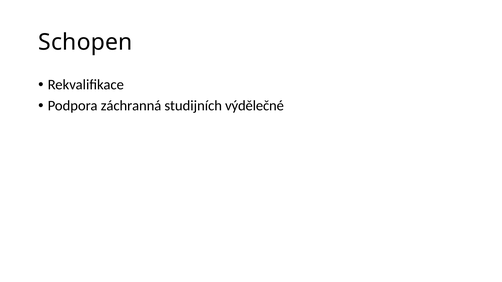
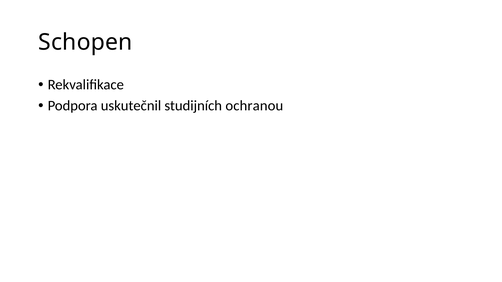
záchranná: záchranná -> uskutečnil (131, 106)
výdělečné: výdělečné -> ochranou (254, 106)
